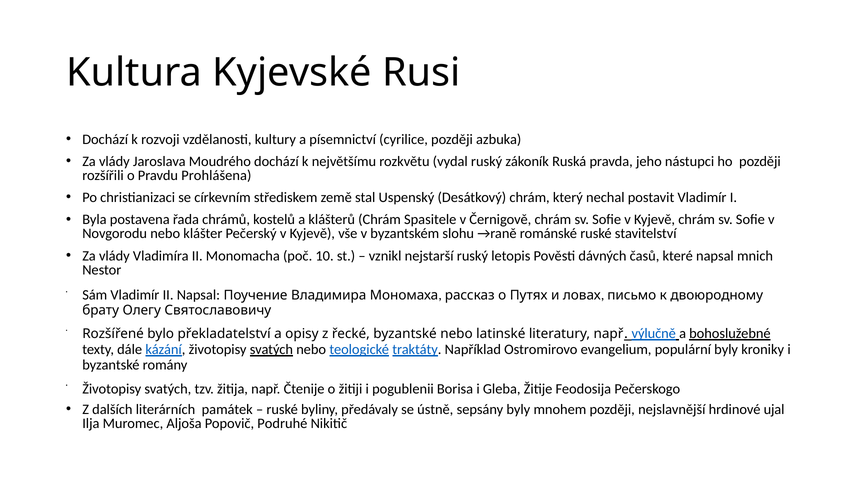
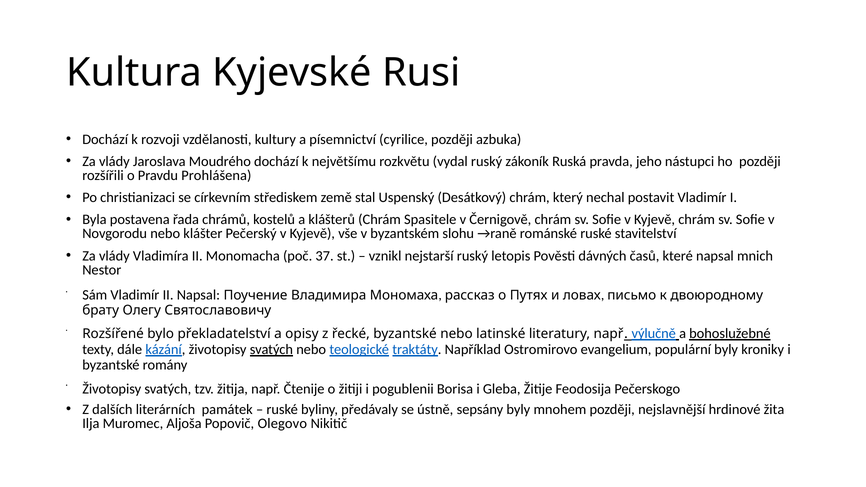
10: 10 -> 37 (325, 256)
ujal: ujal -> žita (774, 409)
Podruhé: Podruhé -> Olegovo (282, 423)
